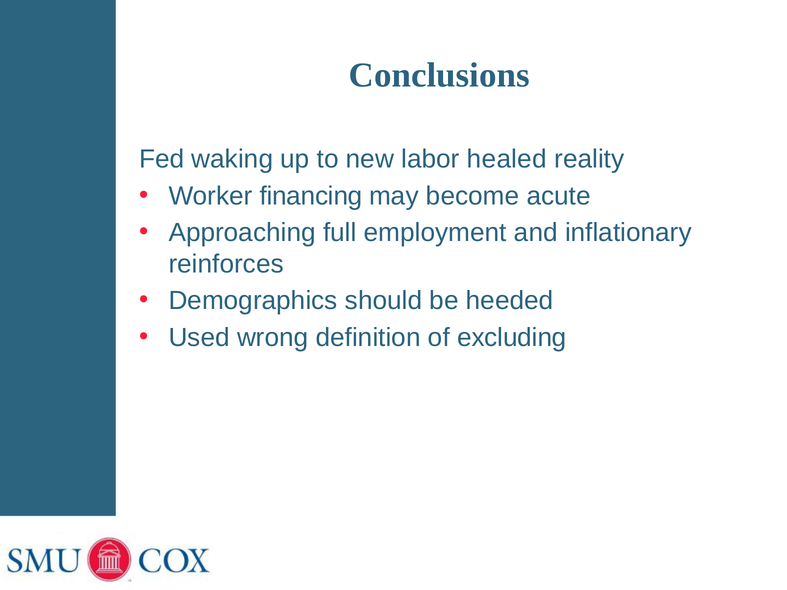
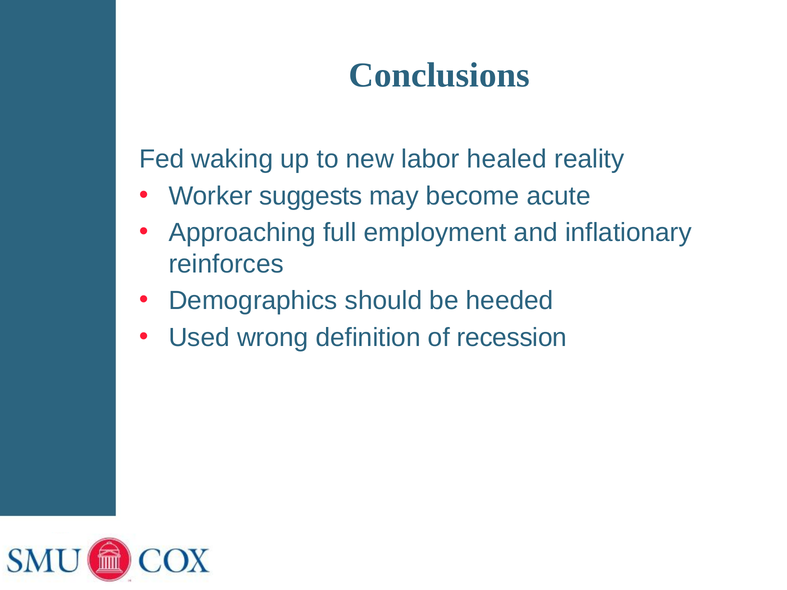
financing: financing -> suggests (311, 196)
excluding: excluding -> recession (512, 338)
